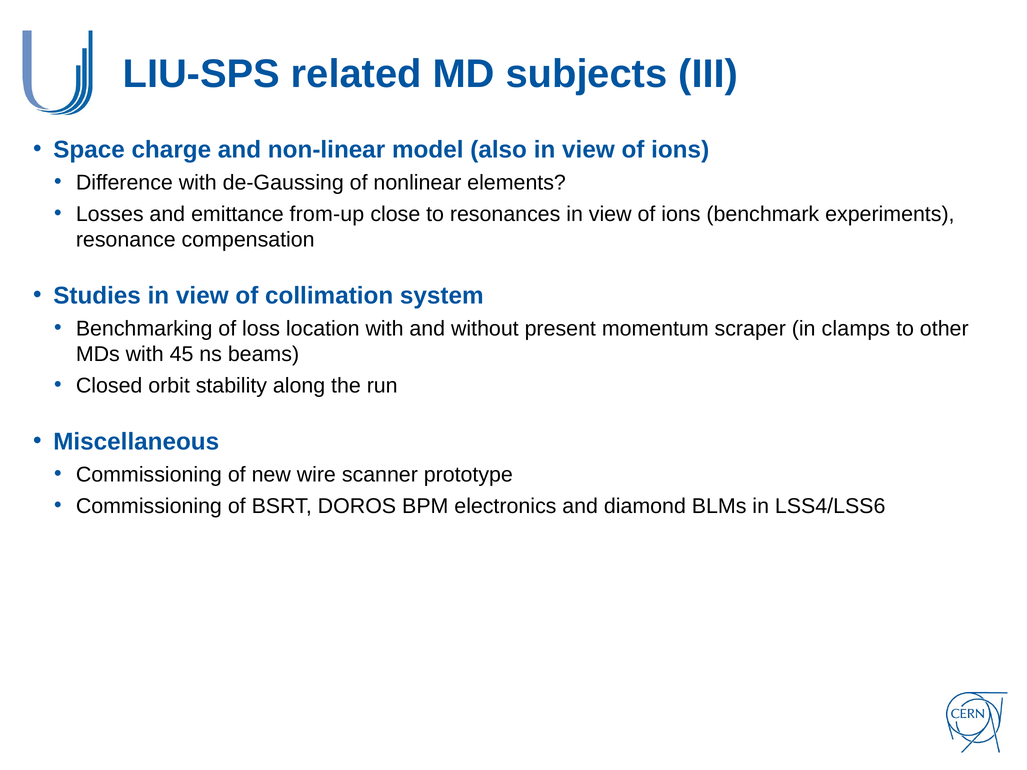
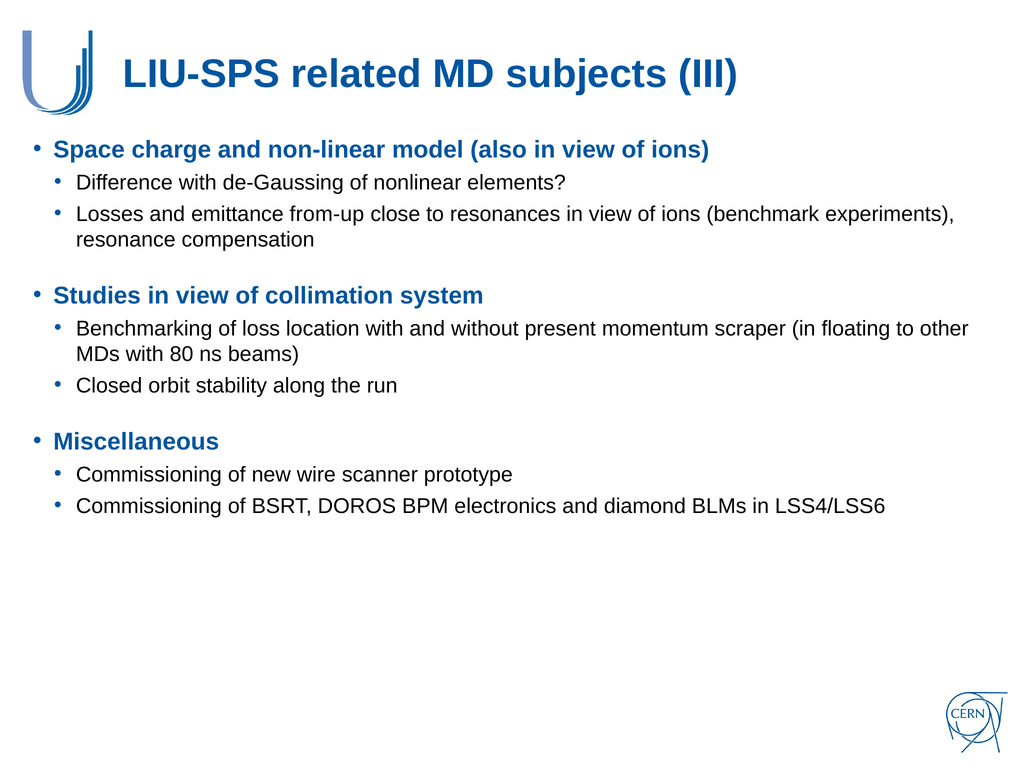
clamps: clamps -> floating (856, 329)
45: 45 -> 80 (182, 354)
